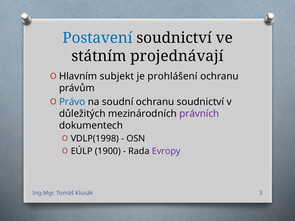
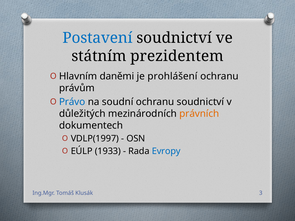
projednávají: projednávají -> prezidentem (177, 56)
subjekt: subjekt -> daněmi (117, 76)
právních colour: purple -> orange (199, 114)
VDLP(1998: VDLP(1998 -> VDLP(1997 (95, 139)
1900: 1900 -> 1933 (108, 151)
Evropy colour: purple -> blue (166, 151)
